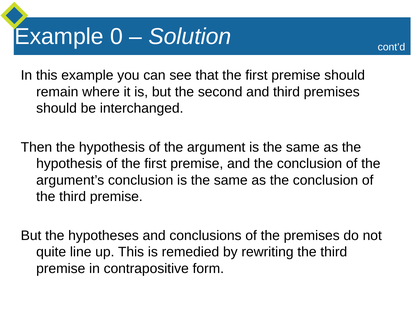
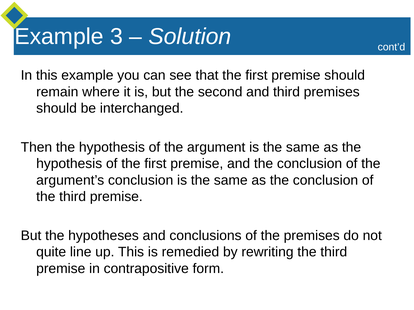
0: 0 -> 3 (116, 37)
